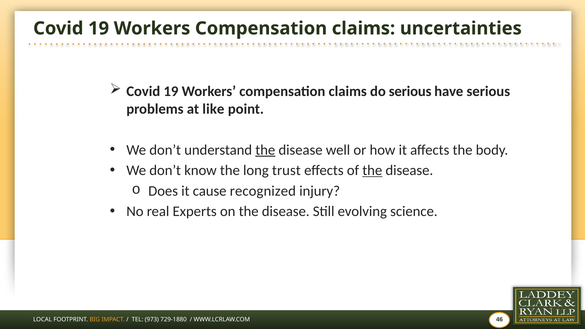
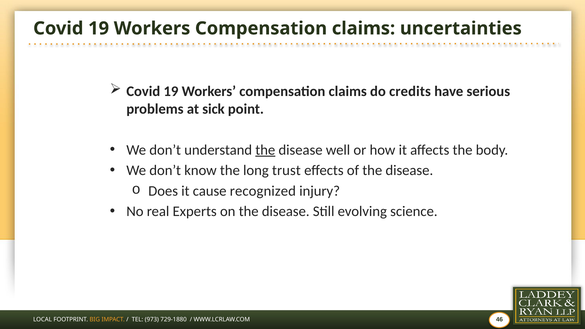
do serious: serious -> credits (410, 91)
like: like -> sick (213, 109)
the underline: present -> none (372, 170)
